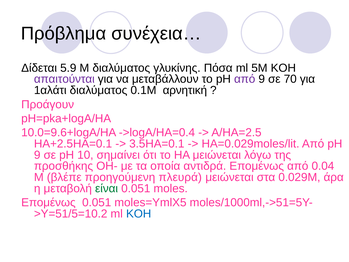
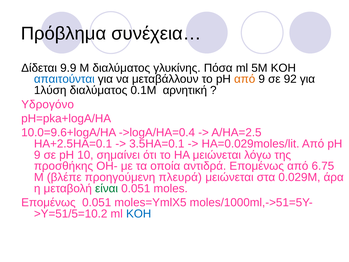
5.9: 5.9 -> 9.9 (68, 68)
απαιτούνται colour: purple -> blue (64, 79)
από colour: purple -> orange (245, 79)
70: 70 -> 92 (290, 79)
1αλάτι: 1αλάτι -> 1λύση (50, 90)
Προάγουν: Προάγουν -> Υδρογόνο (48, 104)
0.04: 0.04 -> 6.75 (323, 166)
